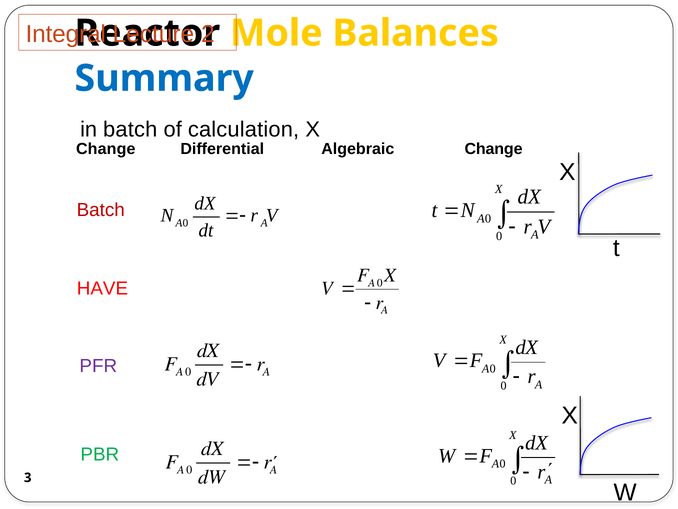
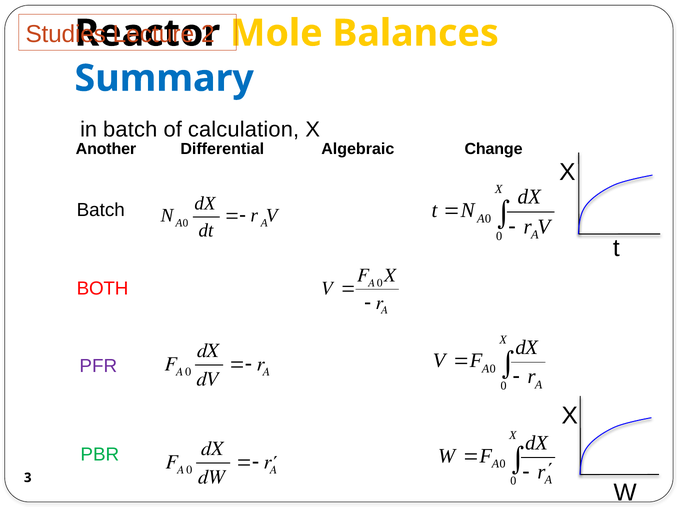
Integral: Integral -> Studies (66, 34)
Change: Change -> Another (106, 149)
Batch colour: red -> black (101, 210)
HAVE: HAVE -> BOTH (103, 288)
